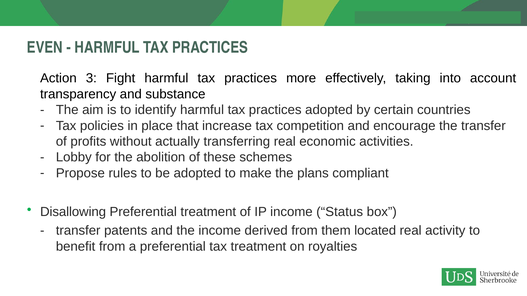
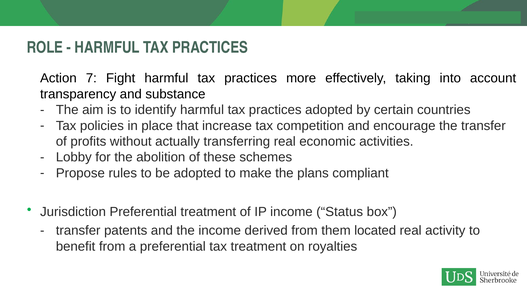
EVEN: EVEN -> ROLE (45, 48)
3: 3 -> 7 (91, 78)
Disallowing: Disallowing -> Jurisdiction (73, 212)
